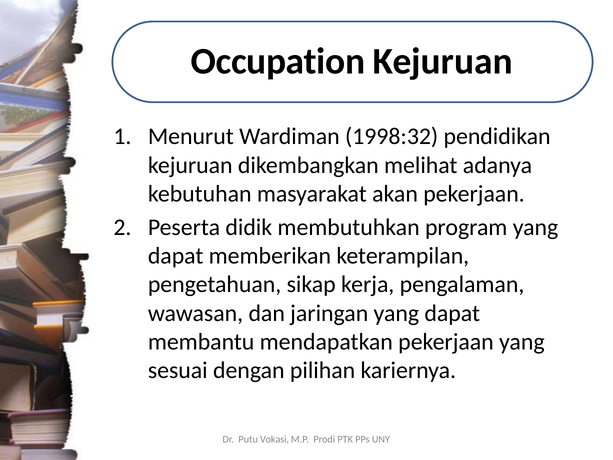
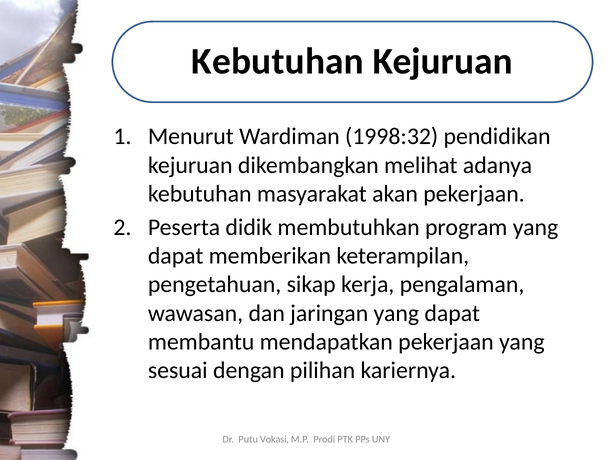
Occupation: Occupation -> Kebutuhan (278, 61)
